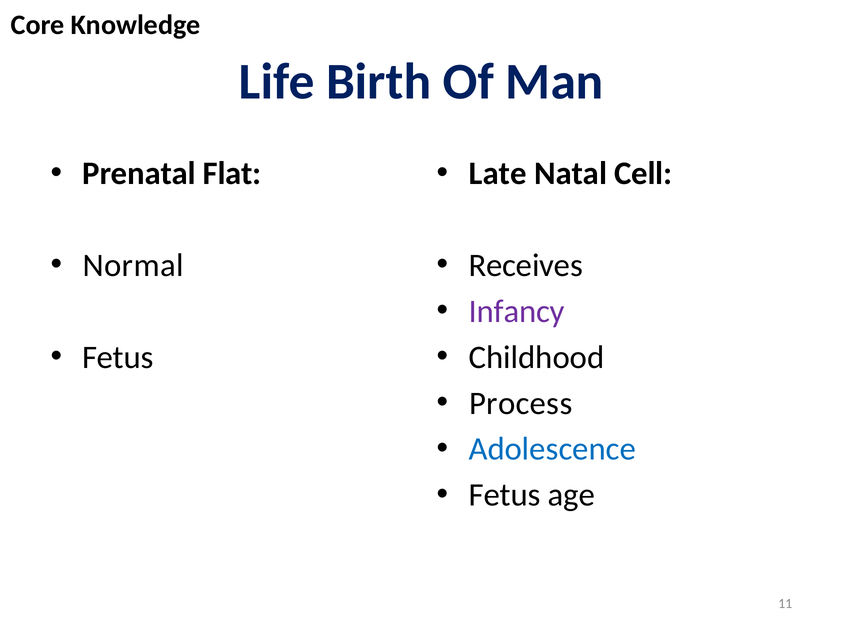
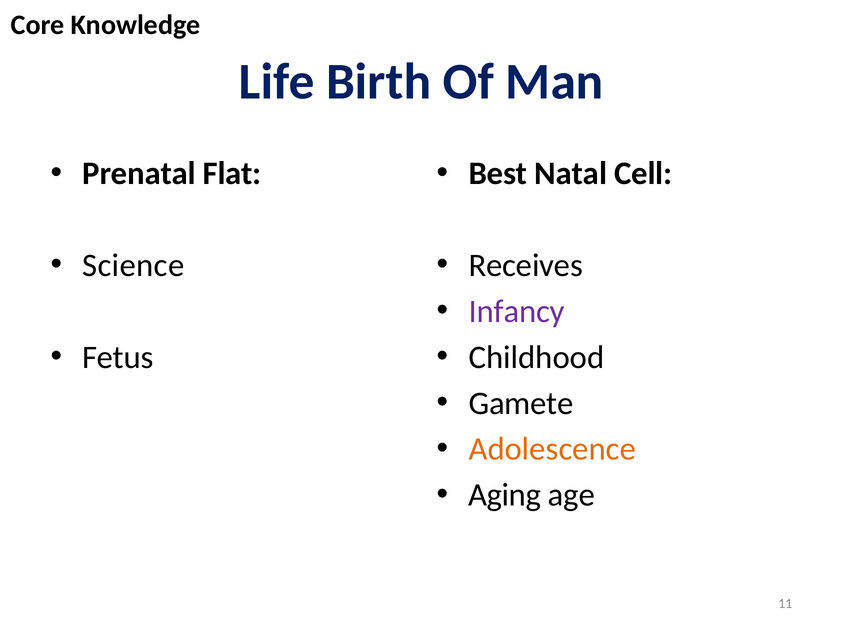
Late: Late -> Best (498, 174)
Normal: Normal -> Science (133, 266)
Process: Process -> Gamete (521, 403)
Adolescence colour: blue -> orange (552, 449)
Fetus: Fetus -> Aging (505, 495)
